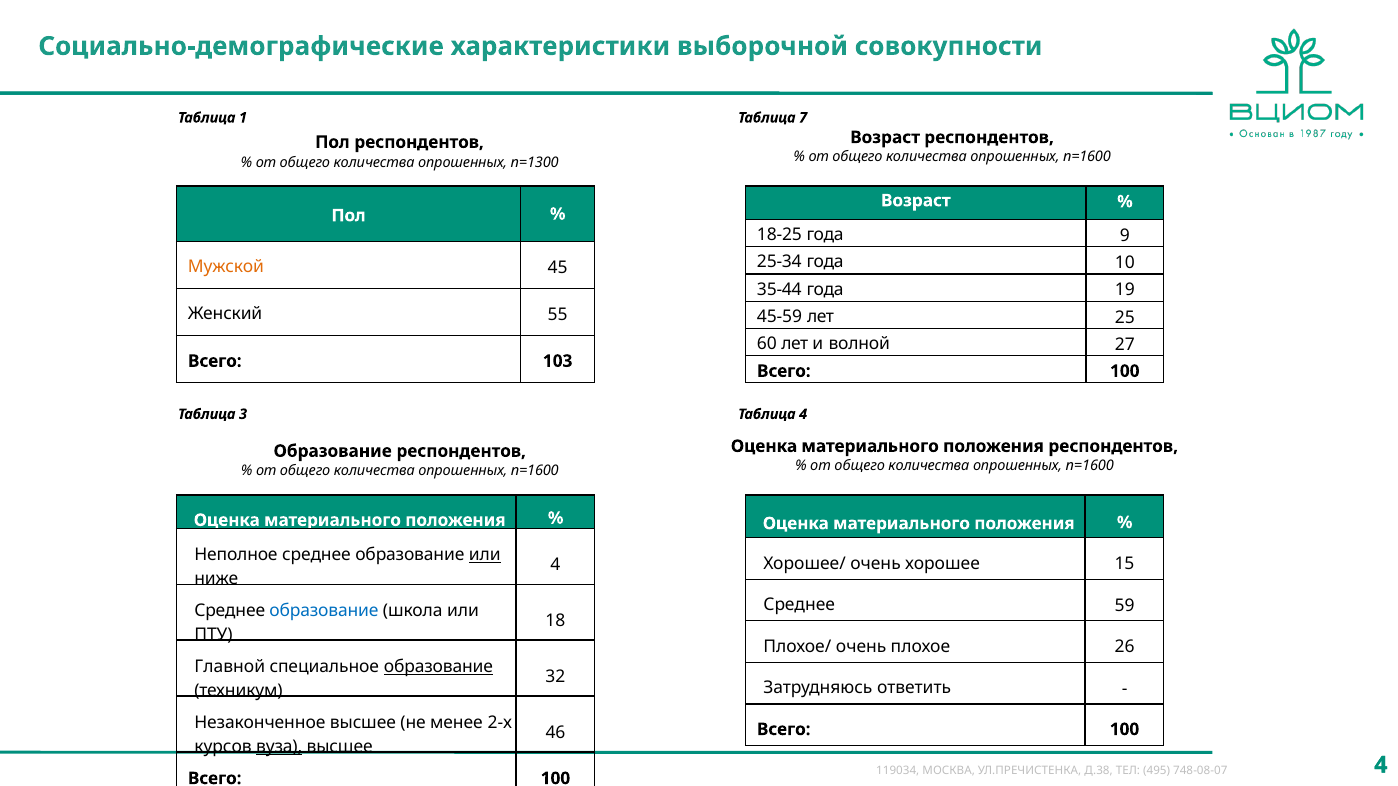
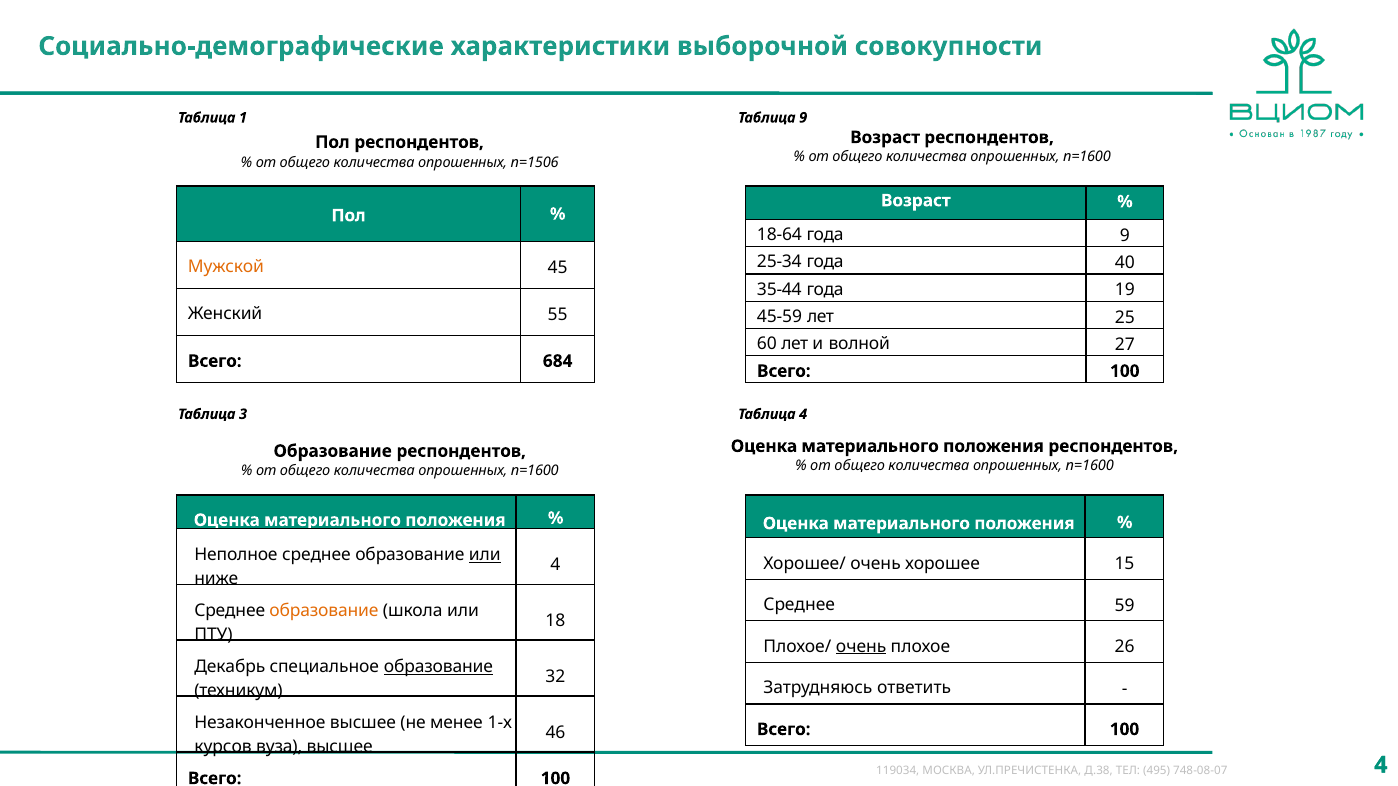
Таблица 7: 7 -> 9 (803, 118)
n=1300: n=1300 -> n=1506 (535, 162)
18-25: 18-25 -> 18-64 (779, 235)
10: 10 -> 40 (1125, 263)
103: 103 -> 684 (558, 361)
образование colour: blue -> orange (324, 611)
очень underline: none -> present (861, 647)
Главной: Главной -> Декабрь (230, 667)
2-х: 2-х -> 1-х (500, 723)
вуза underline: present -> none (279, 747)
